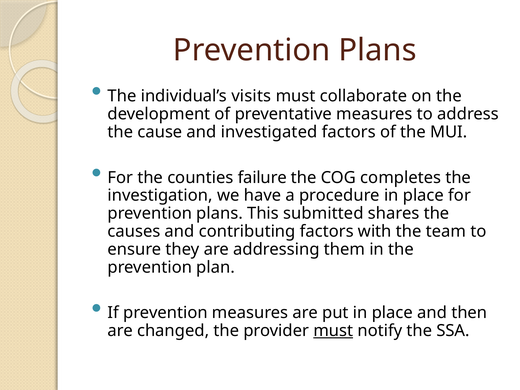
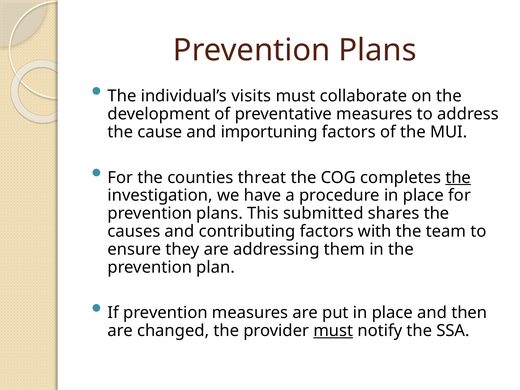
investigated: investigated -> importuning (269, 132)
failure: failure -> threat (262, 178)
the underline: none -> present (458, 178)
